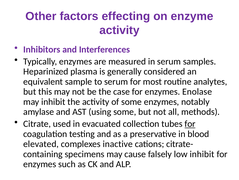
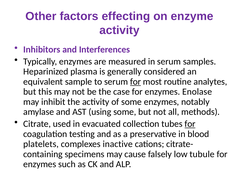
for underline: none -> present (135, 81)
elevated: elevated -> platelets (41, 143)
low inhibit: inhibit -> tubule (202, 153)
